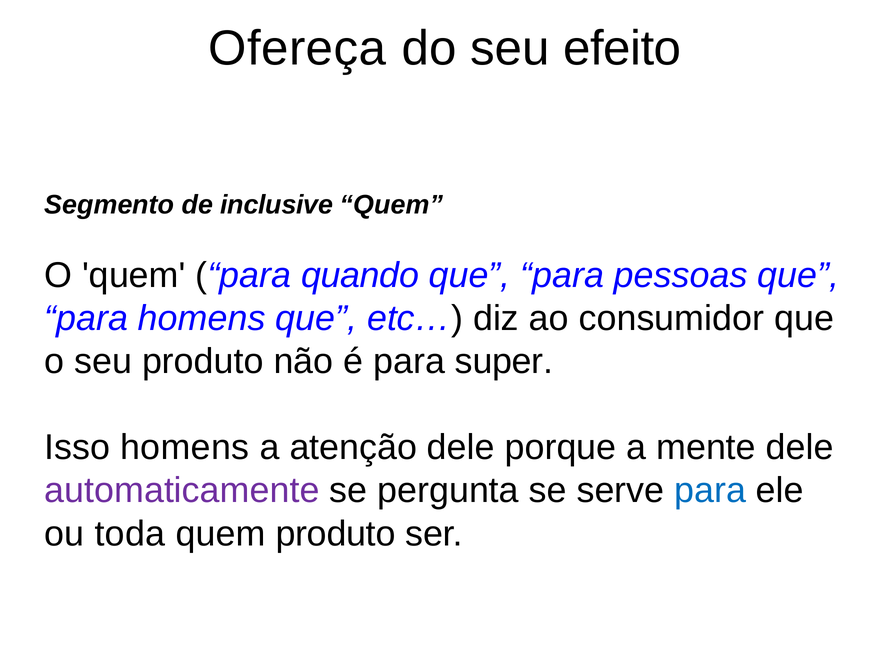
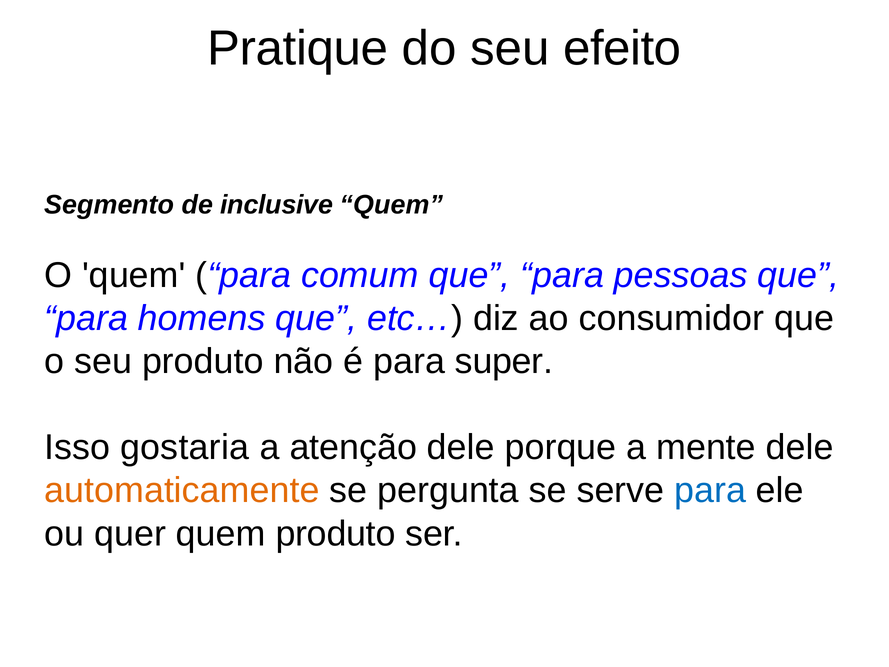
Ofereça: Ofereça -> Pratique (298, 48)
quando: quando -> comum (360, 275)
Isso homens: homens -> gostaria (185, 447)
automaticamente colour: purple -> orange (182, 490)
toda: toda -> quer (130, 533)
